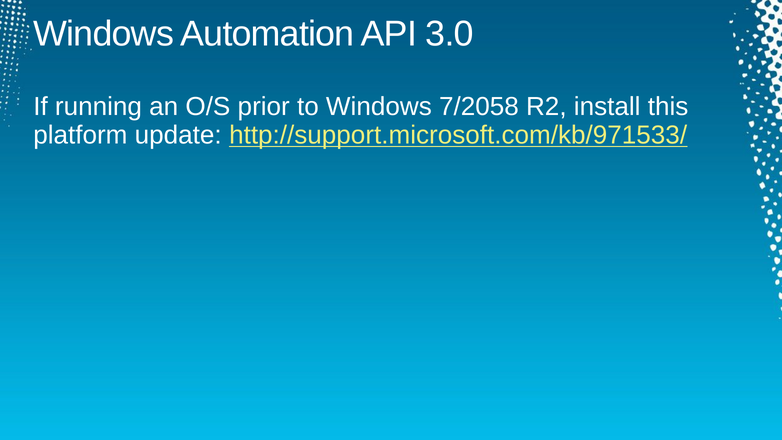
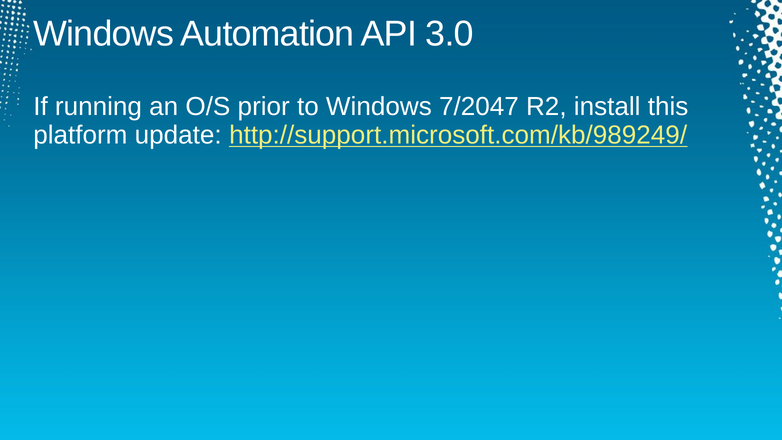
7/2058: 7/2058 -> 7/2047 (479, 107)
http://support.microsoft.com/kb/971533/: http://support.microsoft.com/kb/971533/ -> http://support.microsoft.com/kb/989249/ (458, 135)
